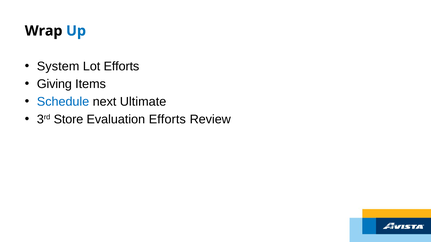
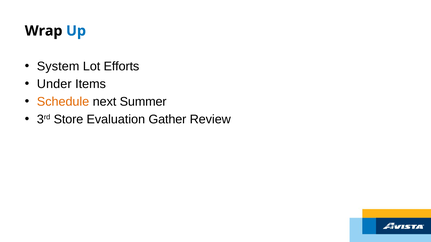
Giving: Giving -> Under (54, 84)
Schedule colour: blue -> orange (63, 102)
Ultimate: Ultimate -> Summer (143, 102)
Evaluation Efforts: Efforts -> Gather (167, 119)
